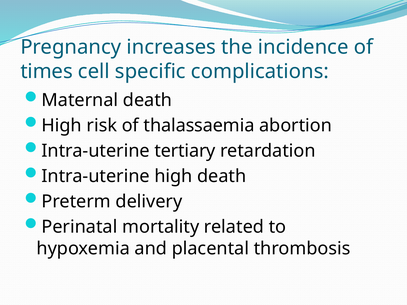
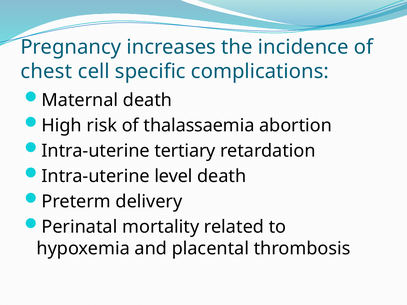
times: times -> chest (46, 71)
Intra-uterine high: high -> level (174, 176)
